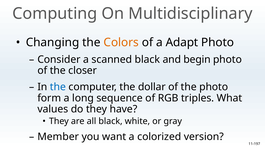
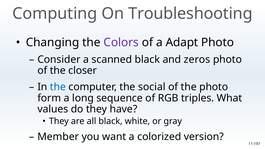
Multidisciplinary: Multidisciplinary -> Troubleshooting (190, 14)
Colors colour: orange -> purple (121, 42)
begin: begin -> zeros (197, 59)
dollar: dollar -> social (152, 87)
